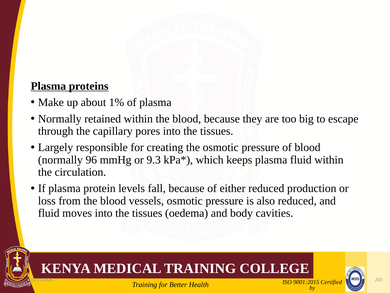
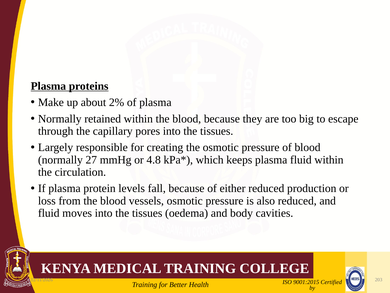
1%: 1% -> 2% (117, 102)
96: 96 -> 27 (91, 160)
9.3: 9.3 -> 4.8 (154, 160)
